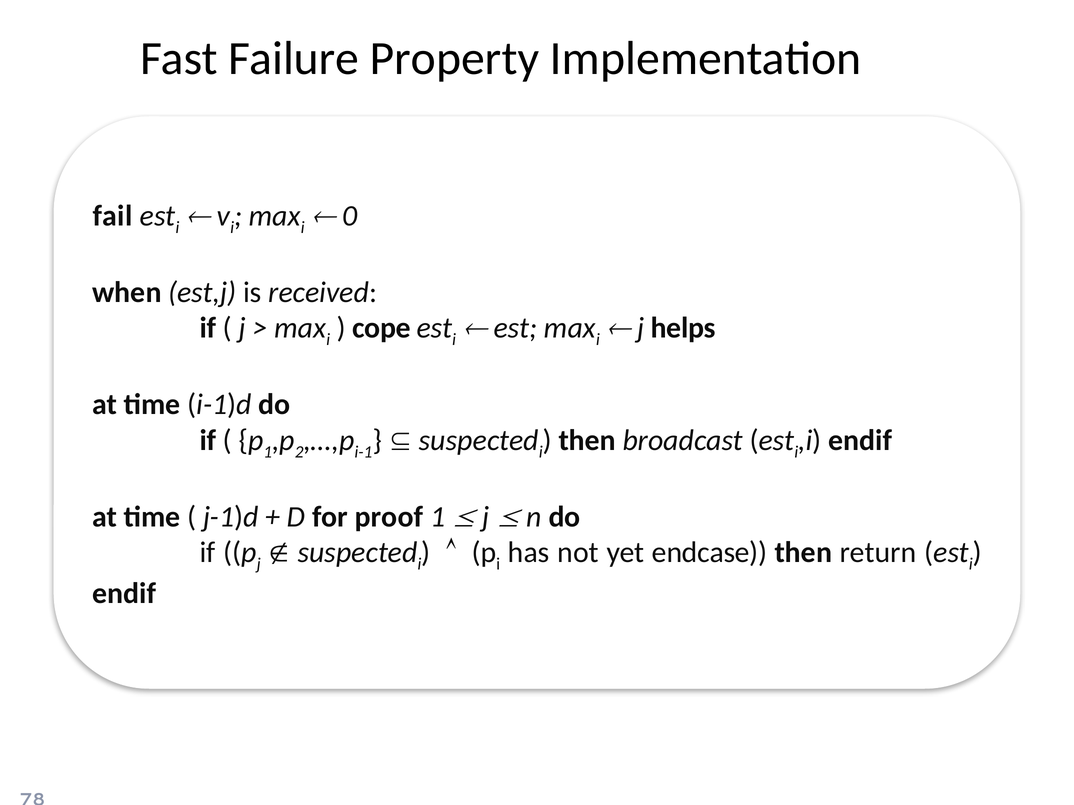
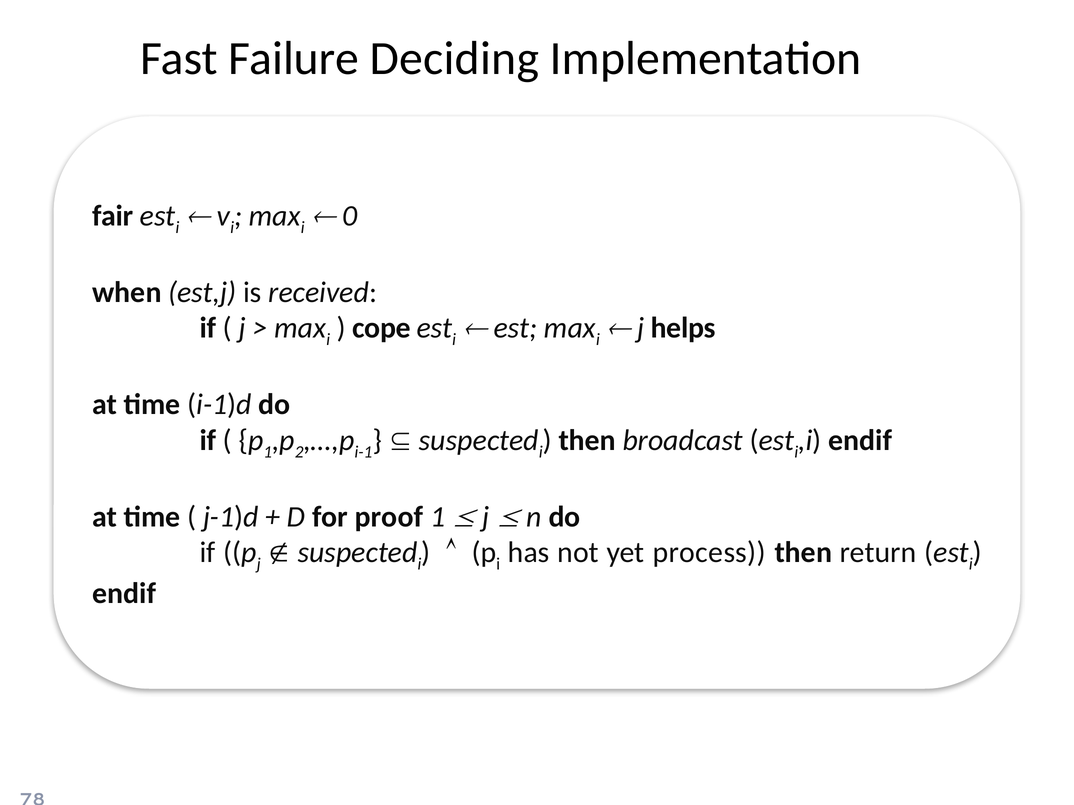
Property: Property -> Deciding (454, 59)
fail: fail -> fair (113, 216)
endcase: endcase -> process (709, 553)
